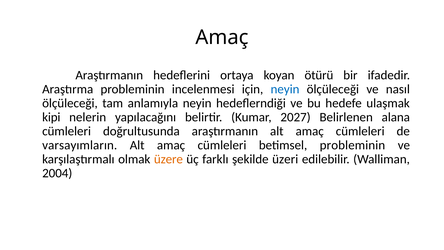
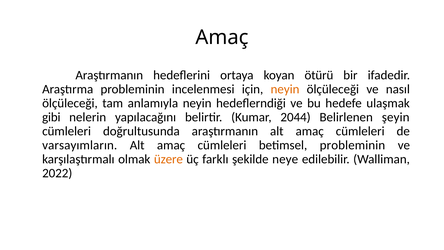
neyin colour: blue -> orange (285, 89)
kipi: kipi -> gibi (51, 117)
2027: 2027 -> 2044 (296, 117)
alana: alana -> şeyin (396, 117)
üzeri: üzeri -> neye (285, 159)
2004: 2004 -> 2022 (57, 173)
